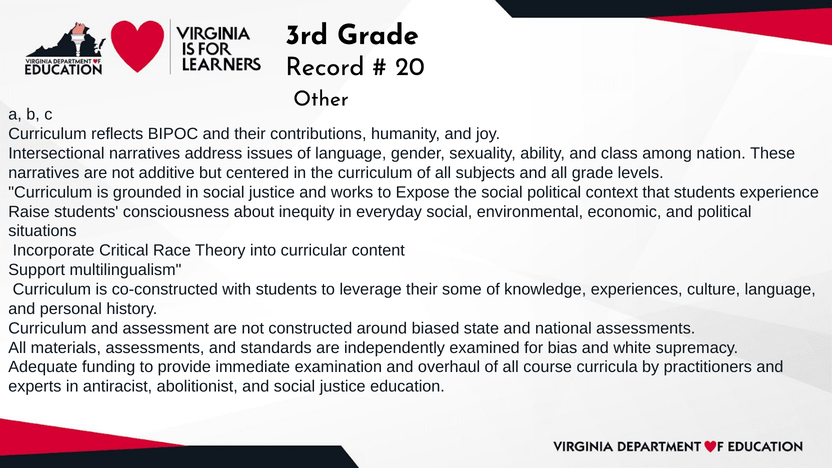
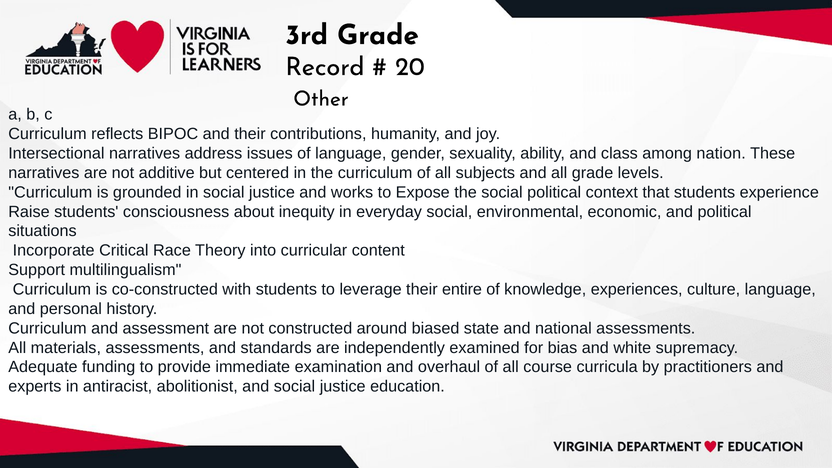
some: some -> entire (462, 289)
